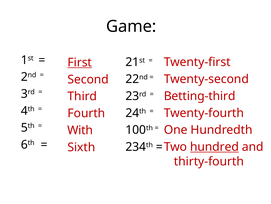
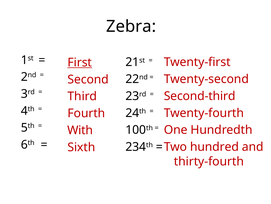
Game: Game -> Zebra (131, 26)
Betting-third: Betting-third -> Second-third (200, 96)
hundred underline: present -> none (214, 146)
